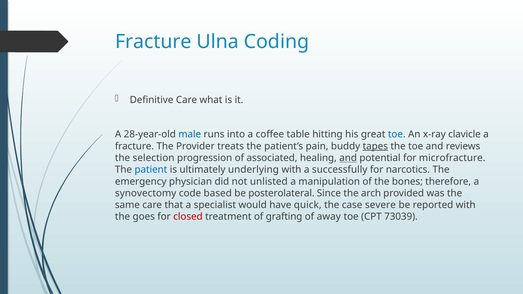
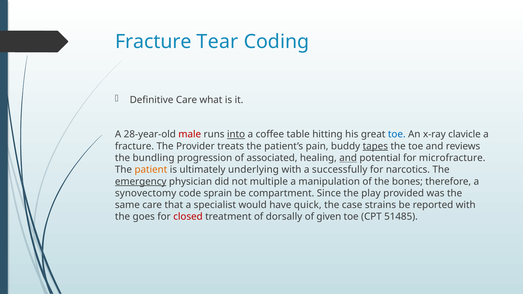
Ulna: Ulna -> Tear (217, 42)
male colour: blue -> red (190, 134)
into underline: none -> present (236, 134)
selection: selection -> bundling (154, 158)
patient colour: blue -> orange (151, 170)
emergency underline: none -> present (141, 182)
unlisted: unlisted -> multiple (269, 182)
based: based -> sprain (218, 193)
posterolateral: posterolateral -> compartment (281, 193)
arch: arch -> play (371, 193)
severe: severe -> strains (380, 205)
grafting: grafting -> dorsally (284, 217)
away: away -> given (329, 217)
73039: 73039 -> 51485 (401, 217)
